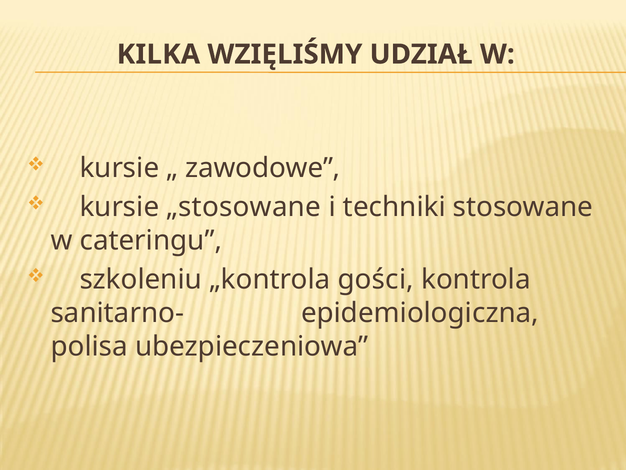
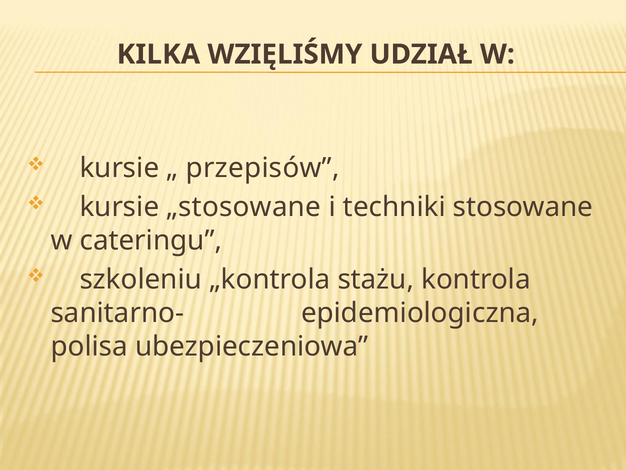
zawodowe: zawodowe -> przepisów (263, 168)
gości: gości -> stażu (376, 279)
